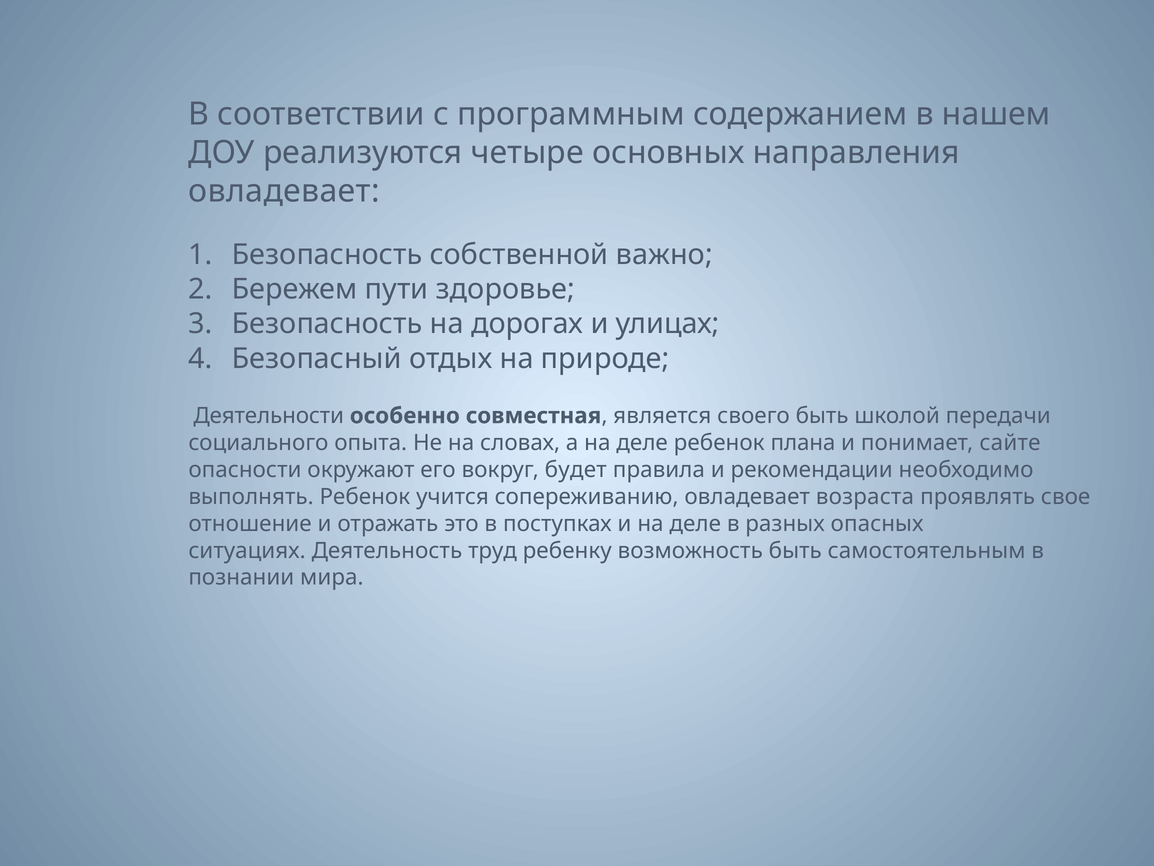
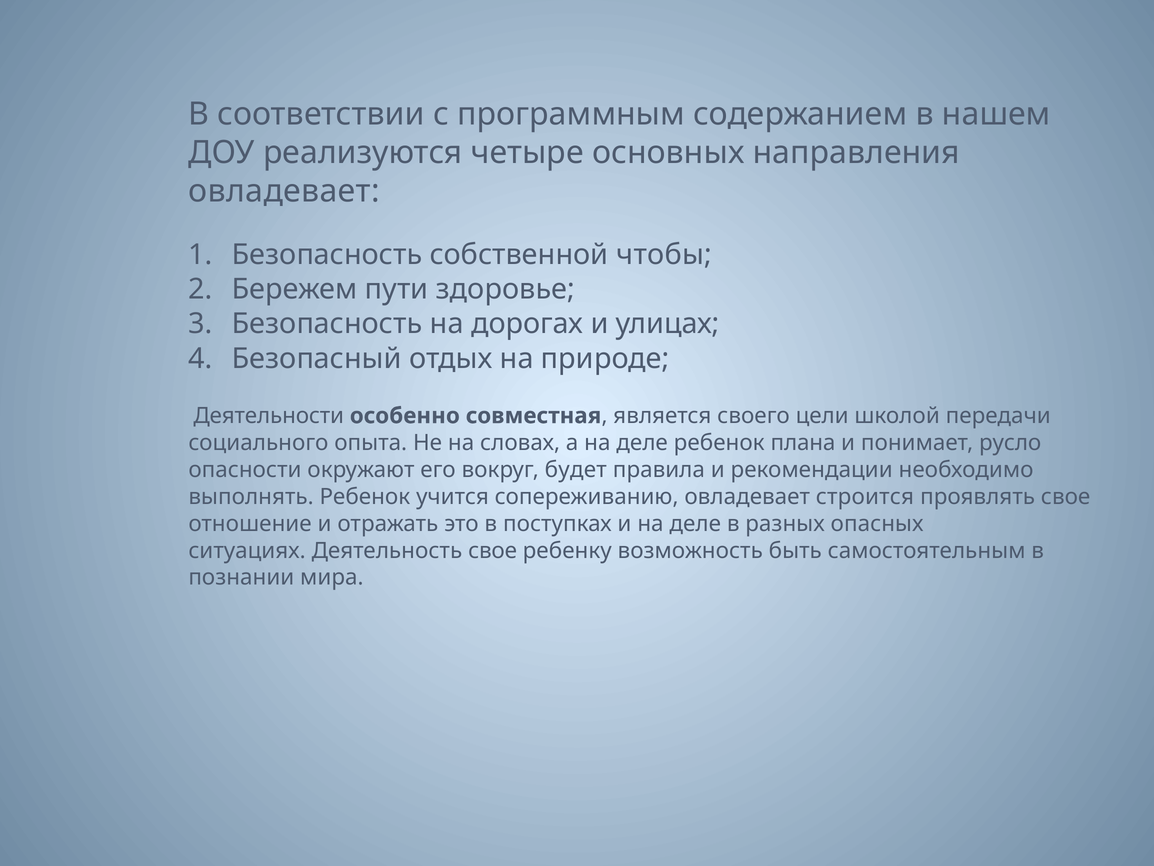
важно: важно -> чтобы (664, 254)
своего быть: быть -> цели (822, 416)
сайте: сайте -> русло (1010, 443)
возраста: возраста -> строится (865, 496)
Деятельность труд: труд -> свое (493, 550)
